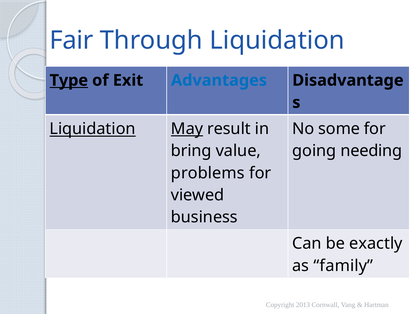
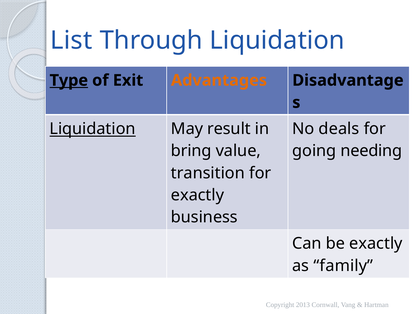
Fair: Fair -> List (71, 41)
Advantages colour: blue -> orange (219, 80)
May underline: present -> none (187, 129)
some: some -> deals (339, 129)
problems: problems -> transition (208, 173)
viewed: viewed -> exactly (197, 195)
